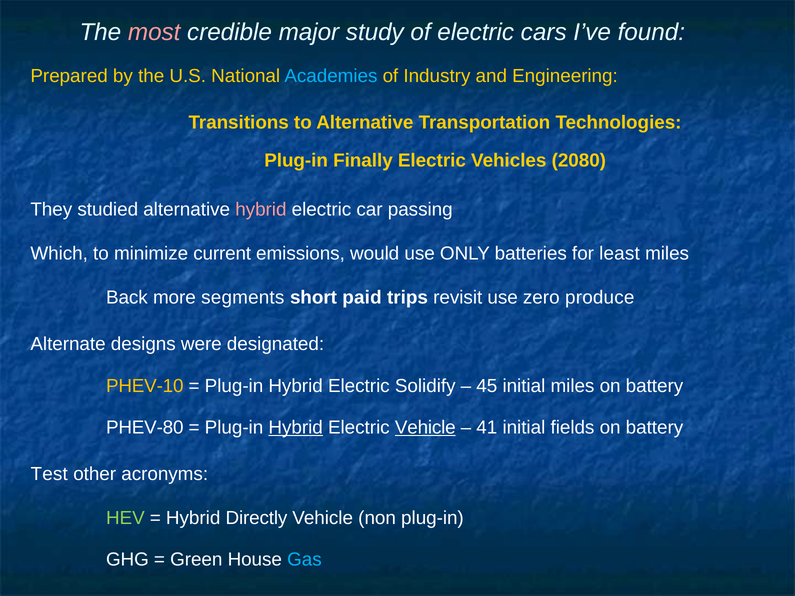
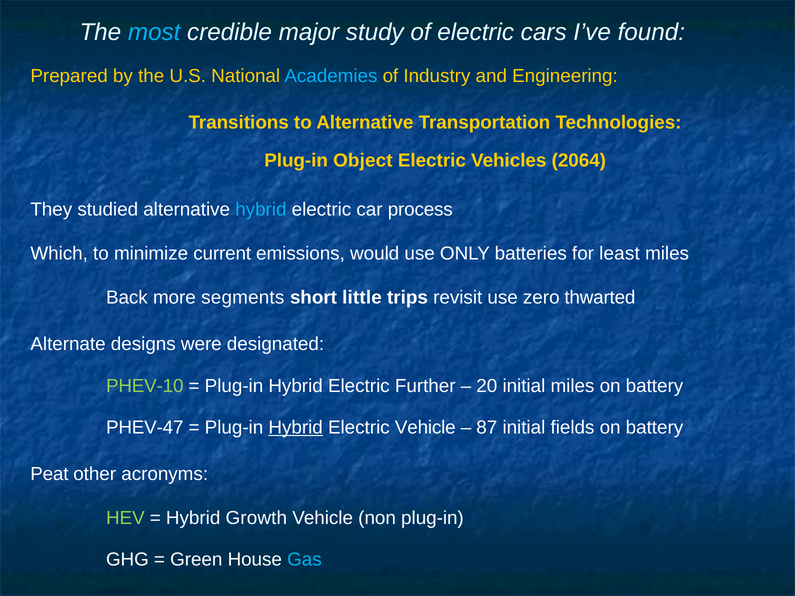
most colour: pink -> light blue (154, 32)
Finally: Finally -> Object (363, 161)
2080: 2080 -> 2064 (579, 161)
hybrid colour: pink -> light blue (261, 210)
passing: passing -> process (420, 210)
paid: paid -> little (362, 298)
produce: produce -> thwarted (600, 298)
PHEV-10 colour: yellow -> light green (145, 386)
Solidify: Solidify -> Further (425, 386)
45: 45 -> 20 (487, 386)
PHEV-80: PHEV-80 -> PHEV-47 (145, 428)
Vehicle underline: present -> none (425, 428)
41: 41 -> 87 (487, 428)
Test: Test -> Peat (49, 474)
Directly: Directly -> Growth (256, 518)
